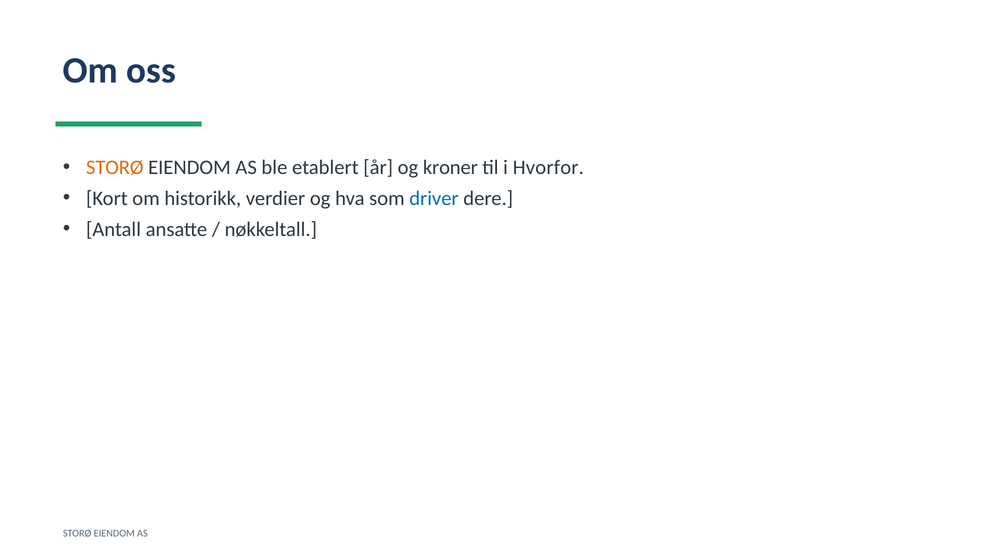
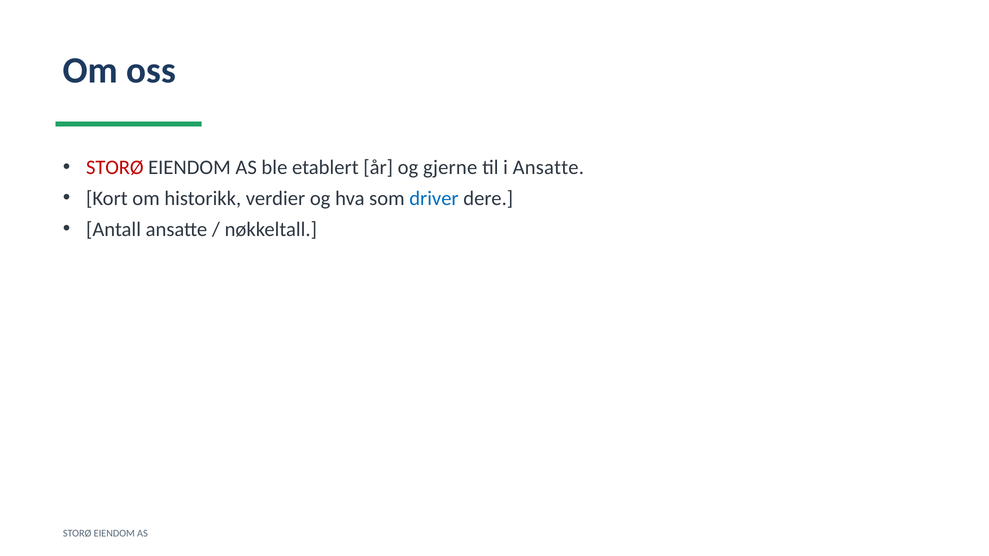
STORØ colour: orange -> red (115, 168)
kroner: kroner -> gjerne (450, 168)
i Hvorfor: Hvorfor -> Ansatte (548, 168)
